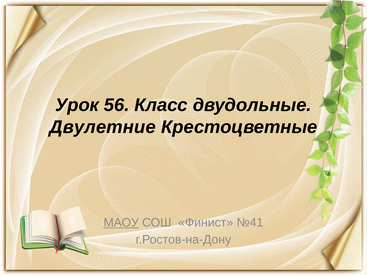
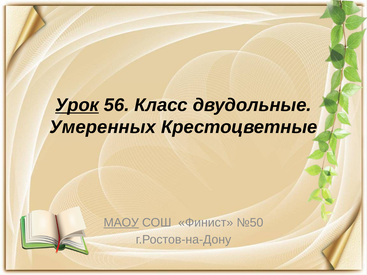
Урок underline: none -> present (77, 105)
Двулетние: Двулетние -> Умеренных (103, 127)
№41: №41 -> №50 (250, 223)
